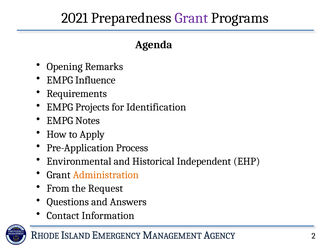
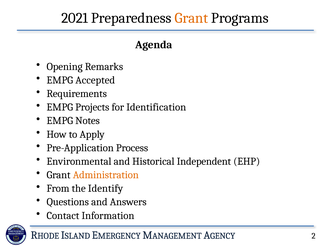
Grant colour: purple -> orange (191, 18)
Influence: Influence -> Accepted (95, 80)
Request: Request -> Identify (106, 188)
